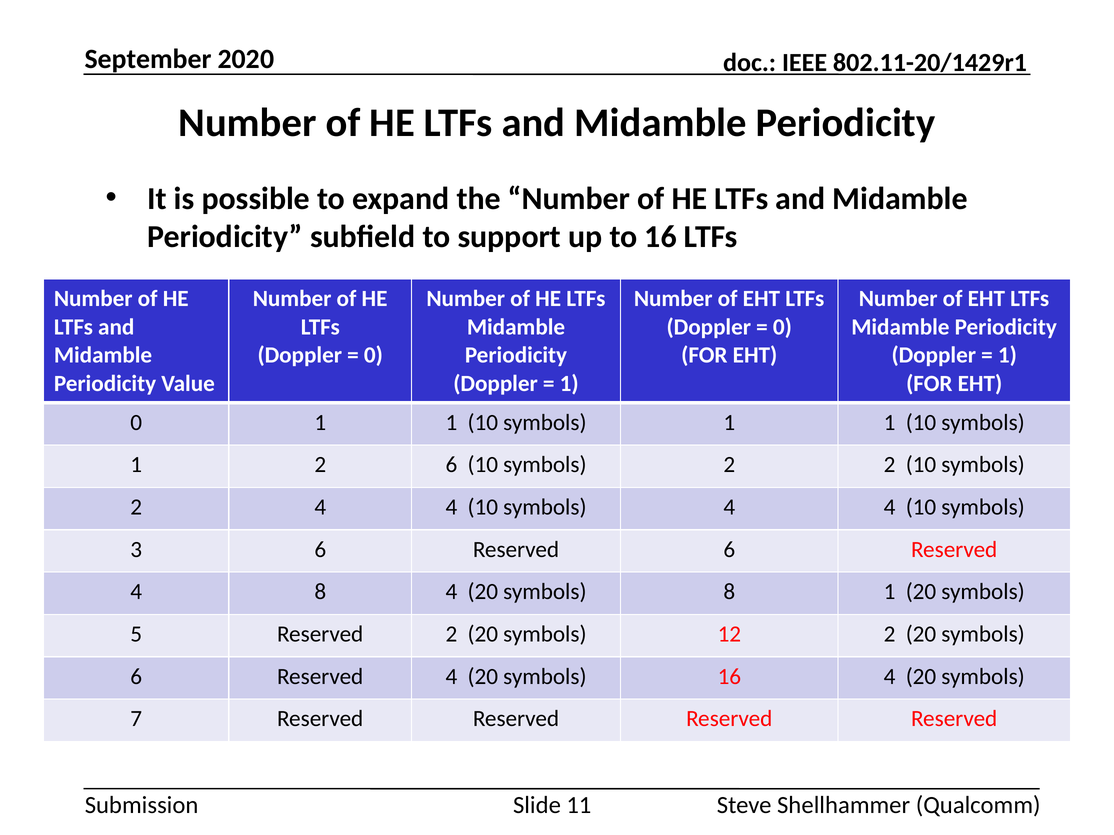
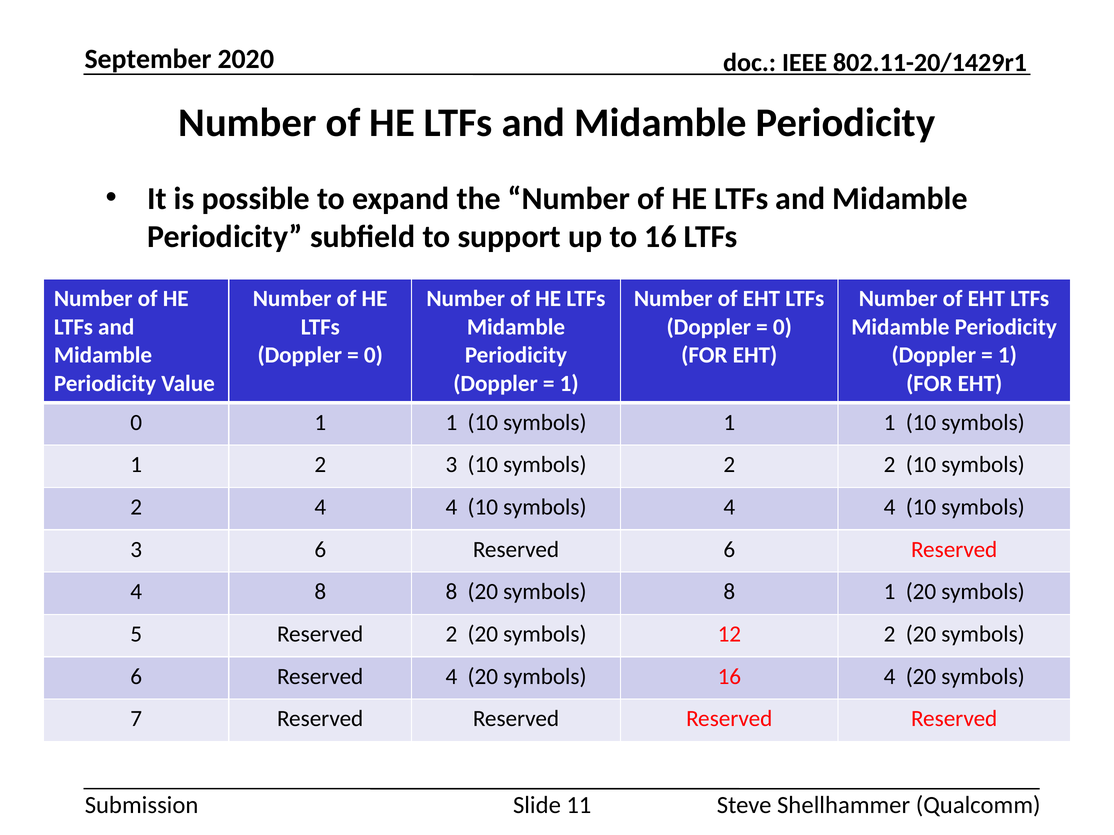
2 6: 6 -> 3 (451, 465)
8 4: 4 -> 8 (451, 592)
